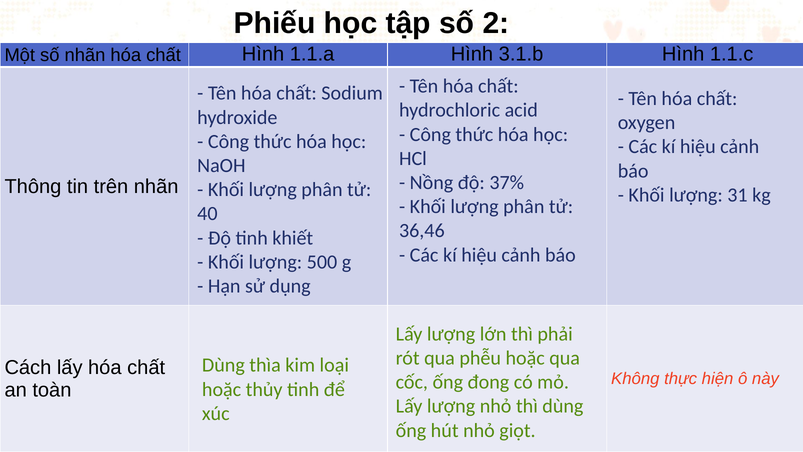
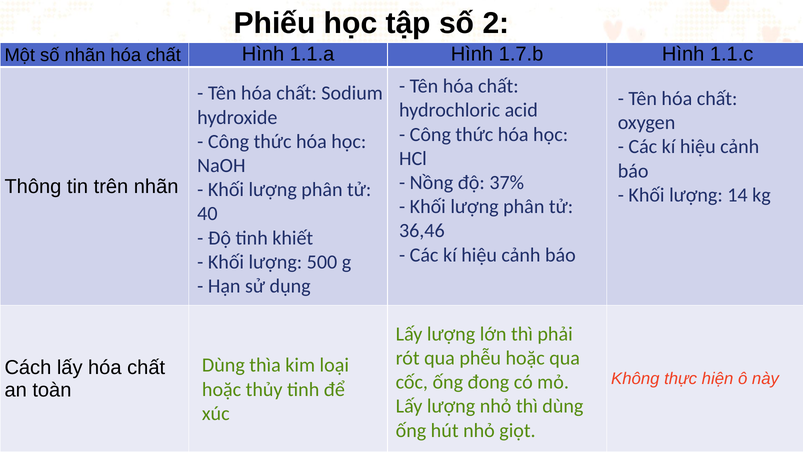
3.1.b: 3.1.b -> 1.7.b (521, 54)
31: 31 -> 14 (737, 195)
